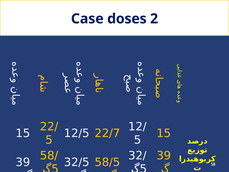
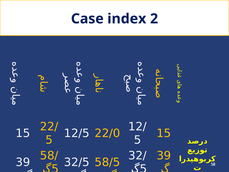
doses: doses -> index (127, 19)
22/7: 22/7 -> 22/0 (107, 133)
